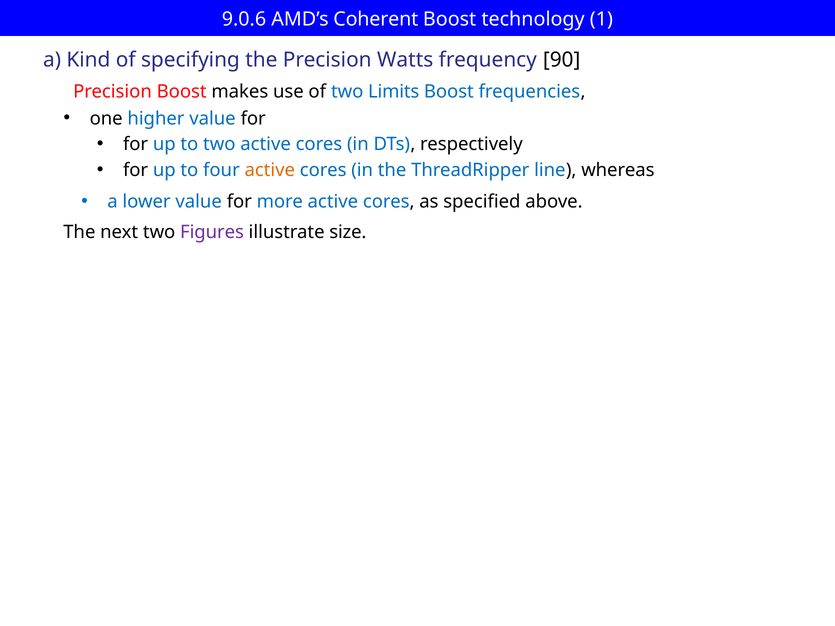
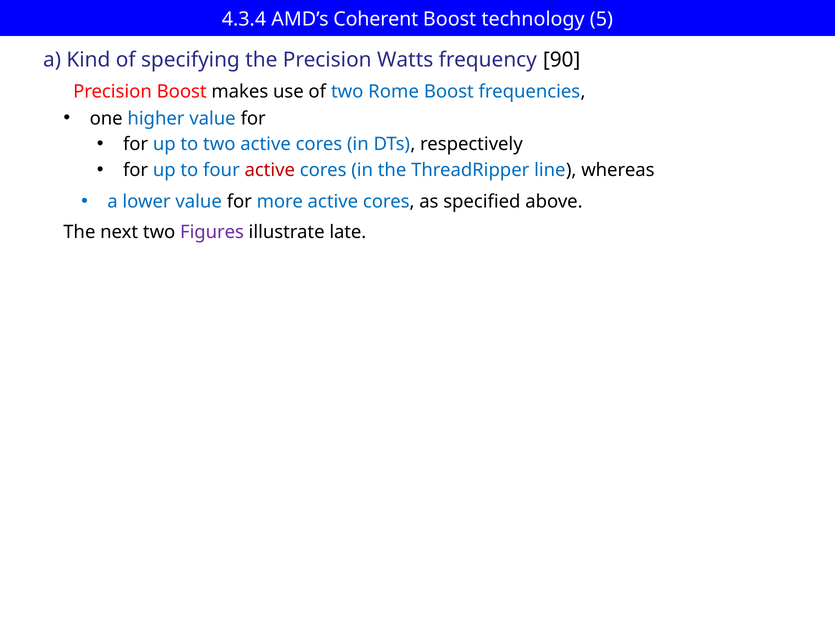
9.0.6: 9.0.6 -> 4.3.4 (244, 19)
1: 1 -> 5 (601, 19)
Limits: Limits -> Rome (394, 91)
active colour: orange -> red (270, 170)
size: size -> late (348, 232)
